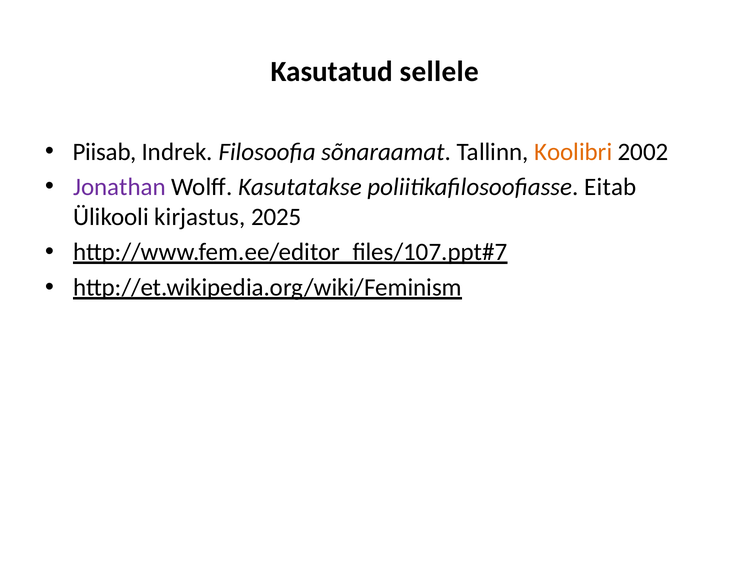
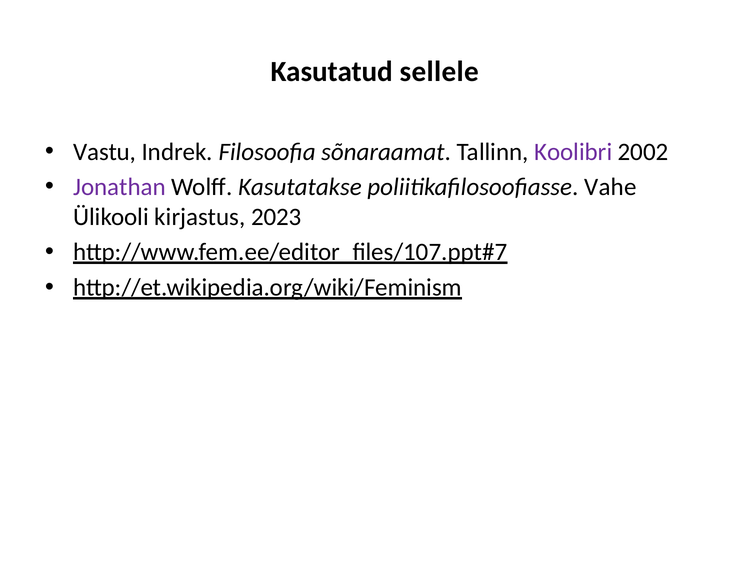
Piisab: Piisab -> Vastu (105, 152)
Koolibri colour: orange -> purple (573, 152)
Eitab: Eitab -> Vahe (610, 187)
2025: 2025 -> 2023 (276, 217)
